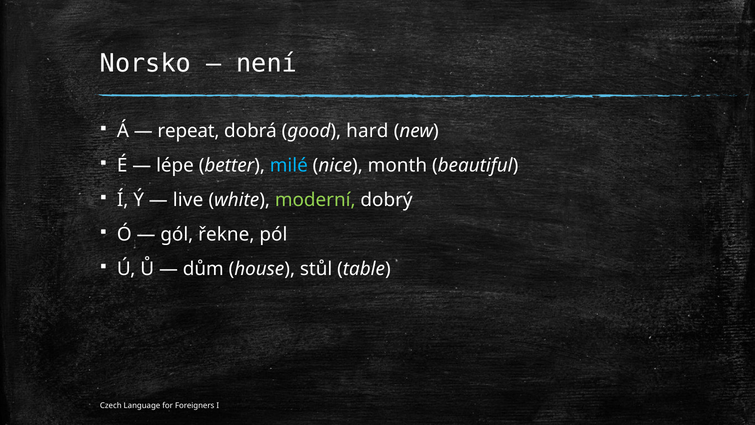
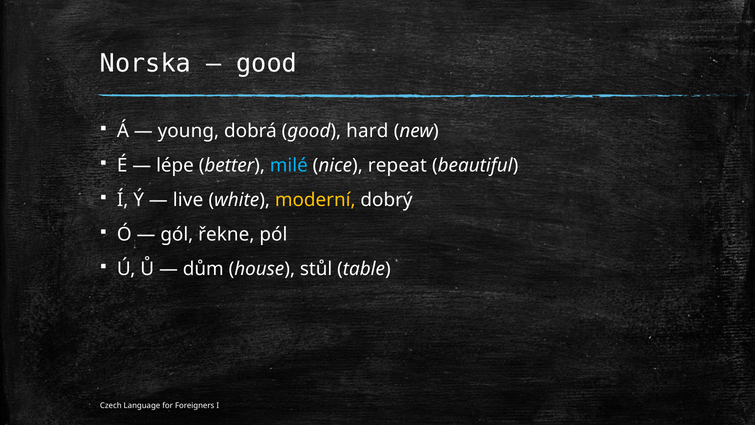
Norsko: Norsko -> Norska (145, 64)
není: není -> good (267, 64)
repeat: repeat -> young (188, 131)
month: month -> repeat (397, 165)
moderní colour: light green -> yellow (315, 200)
